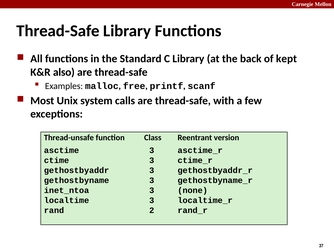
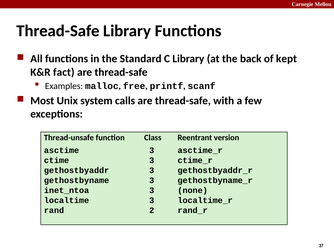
also: also -> fact (64, 72)
